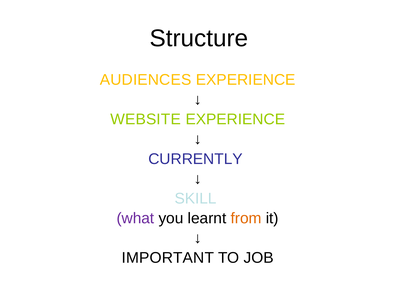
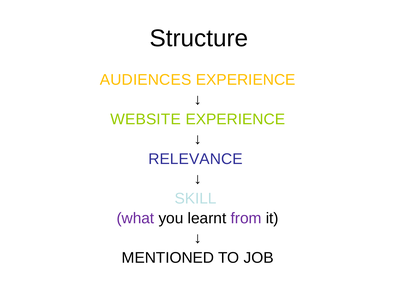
CURRENTLY: CURRENTLY -> RELEVANCE (195, 159)
from colour: orange -> purple (246, 219)
IMPORTANT: IMPORTANT -> MENTIONED (168, 258)
